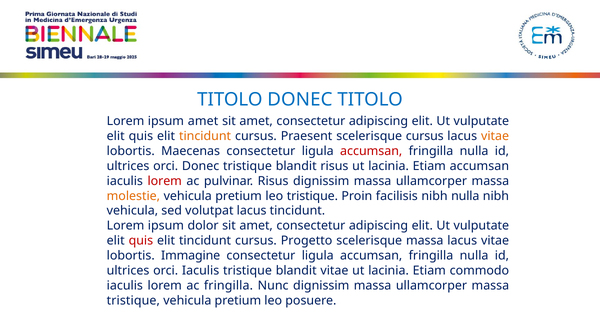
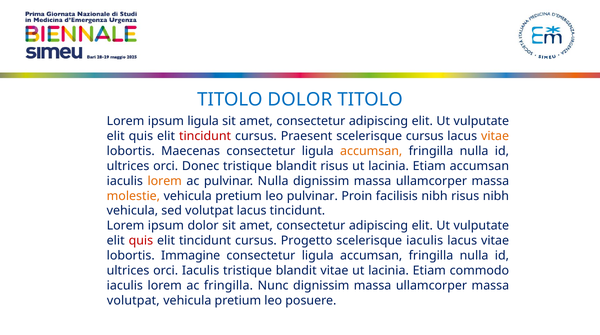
TITOLO DONEC: DONEC -> DOLOR (300, 100)
ipsum amet: amet -> ligula (203, 121)
tincidunt colour: orange -> red (205, 136)
accumsan colour: red -> orange (371, 151)
lorem colour: red -> orange (165, 181)
pulvinar Risus: Risus -> Nulla (273, 181)
leo tristique: tristique -> pulvinar (312, 196)
nibh nulla: nulla -> risus (465, 196)
scelerisque massa: massa -> iaculis (425, 241)
tristique: tristique -> volutpat (133, 301)
